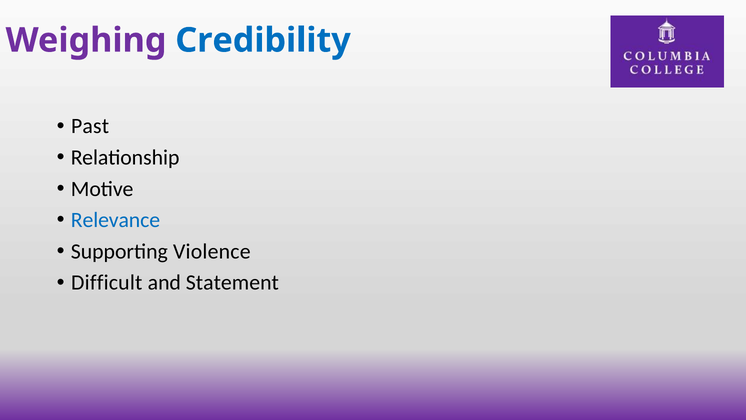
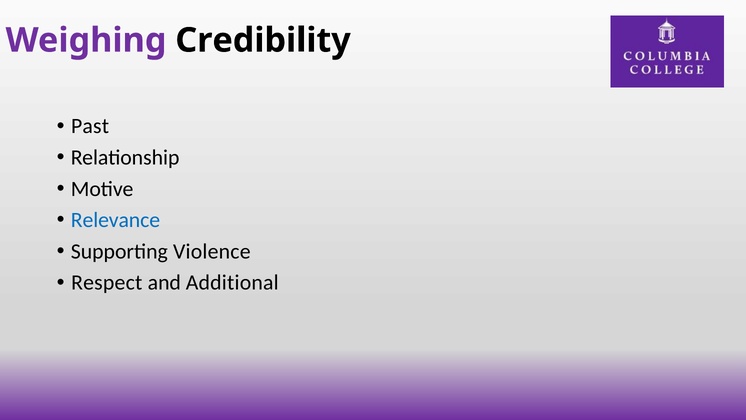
Credibility colour: blue -> black (263, 40)
Difficult: Difficult -> Respect (107, 283)
Statement: Statement -> Additional (232, 283)
